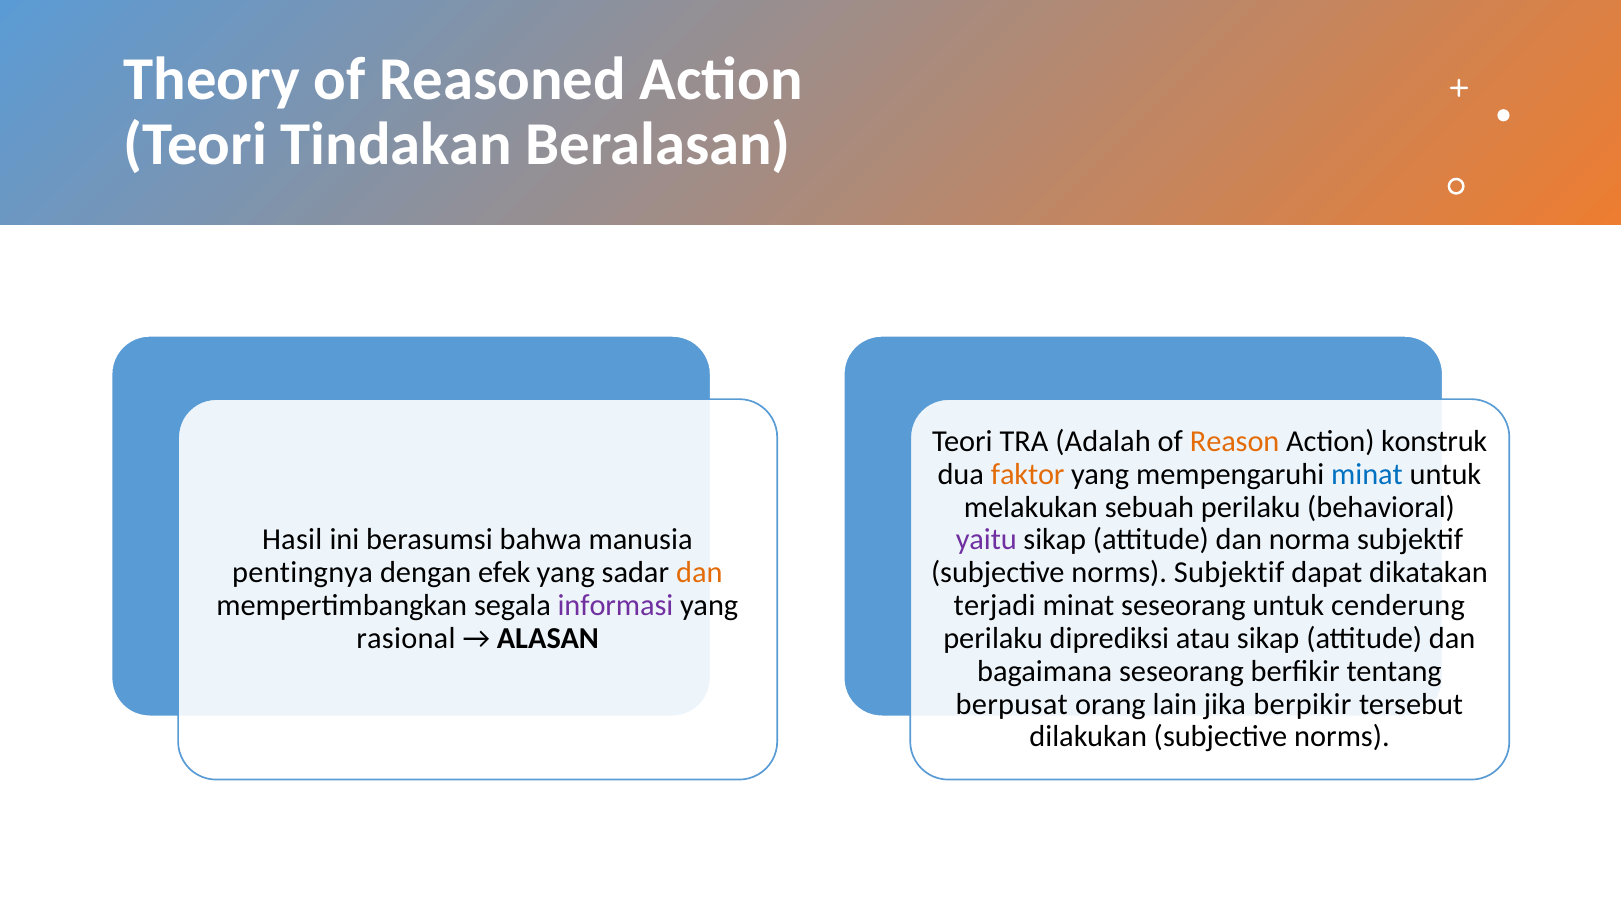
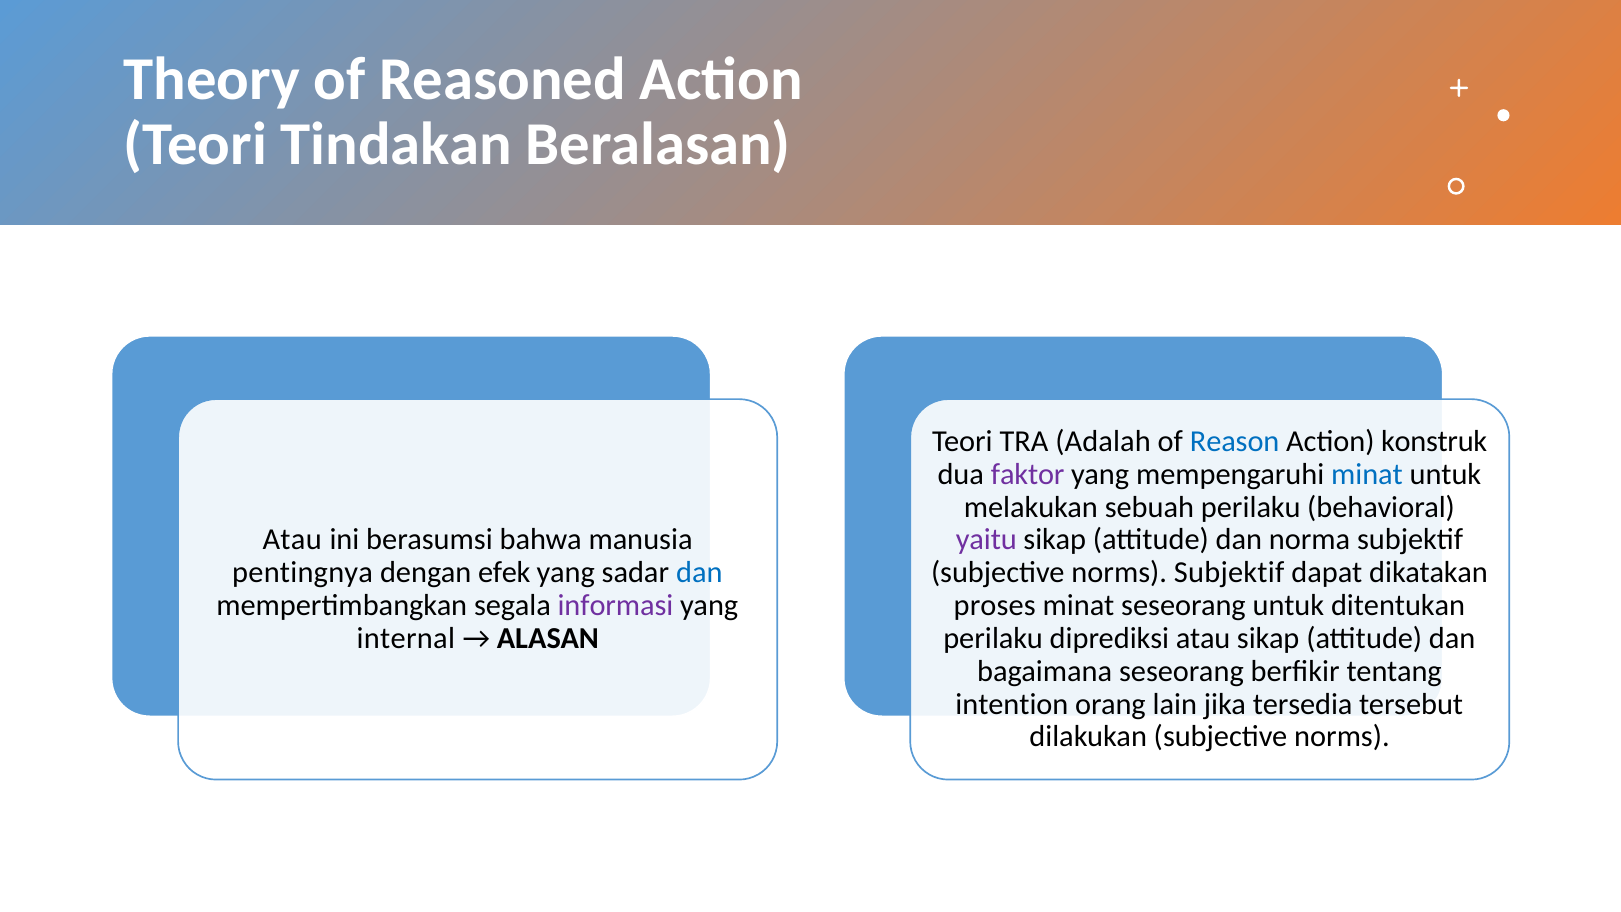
Reason colour: orange -> blue (1235, 441)
faktor colour: orange -> purple (1028, 474)
Hasil: Hasil -> Atau (292, 540)
dan colour: orange -> blue (699, 573)
terjadi: terjadi -> proses (995, 605)
cenderung: cenderung -> ditentukan (1398, 605)
rasional: rasional -> internal (406, 638)
berpusat: berpusat -> intention (1012, 704)
berpikir: berpikir -> tersedia (1303, 704)
